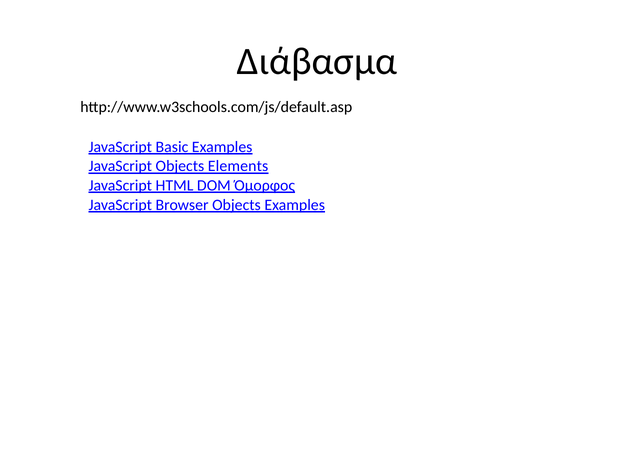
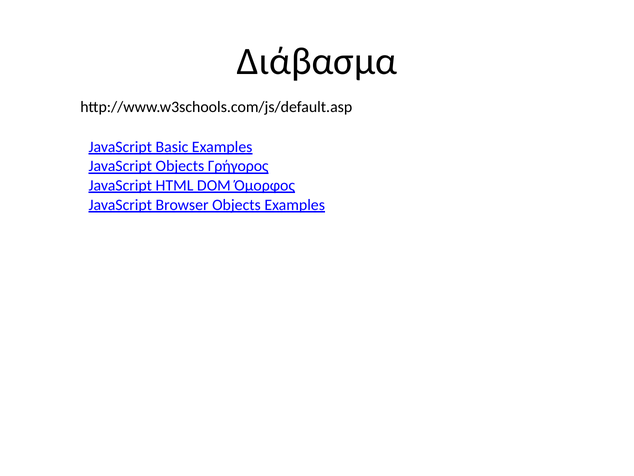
Elements: Elements -> Γρήγορος (238, 166)
